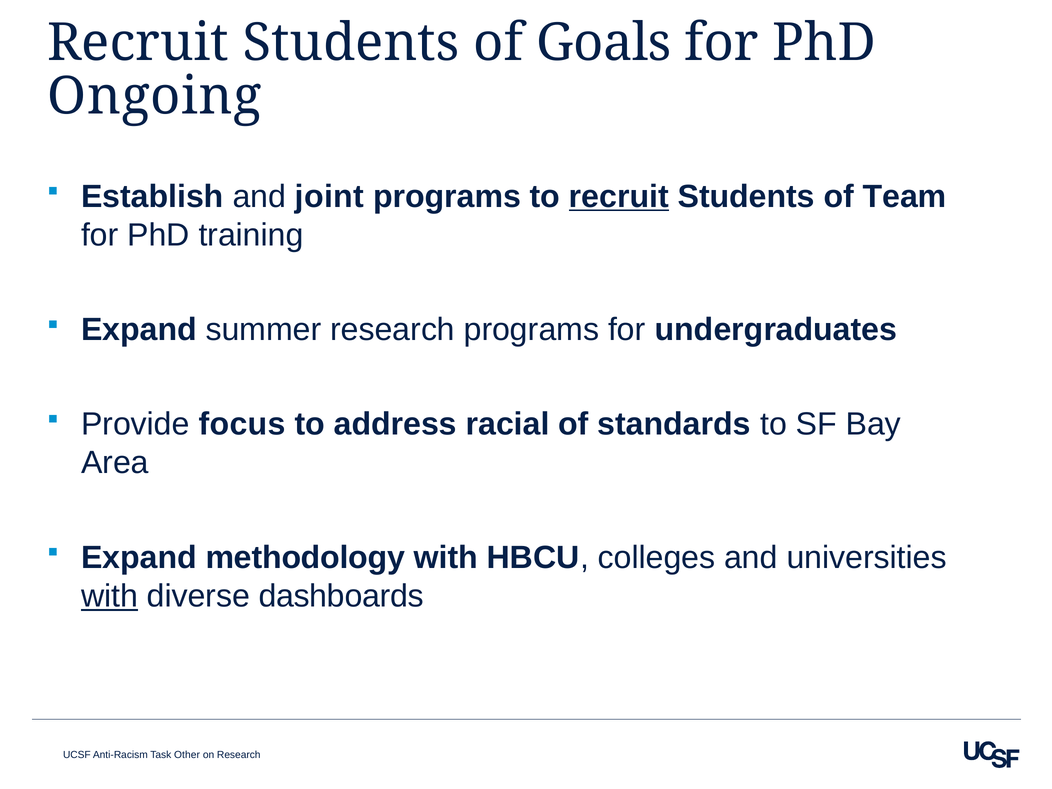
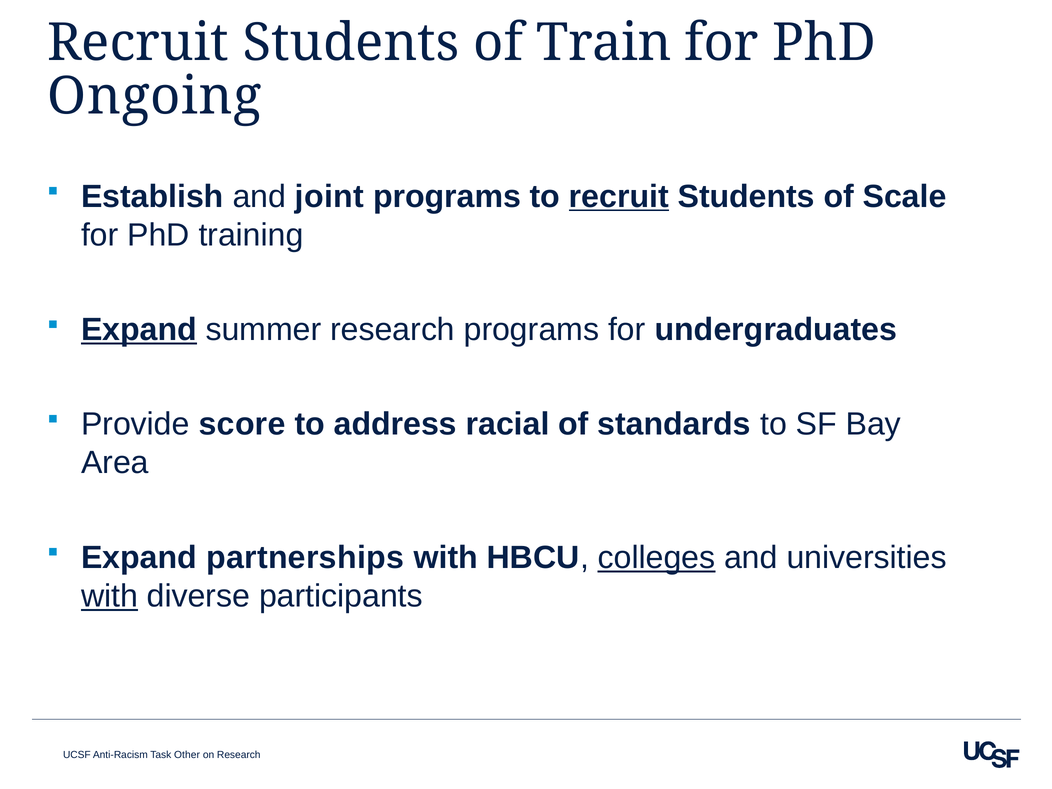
Goals: Goals -> Train (604, 43)
Team: Team -> Scale (905, 196)
Expand underline: none -> present (139, 330)
focus: focus -> score (242, 424)
methodology: methodology -> partnerships (305, 558)
colleges underline: none -> present (656, 558)
dashboards: dashboards -> participants (341, 596)
